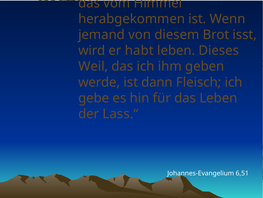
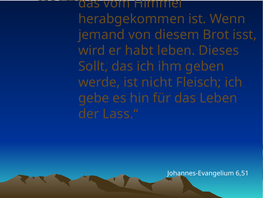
Weil: Weil -> Sollt (93, 66)
dann: dann -> nicht (157, 82)
